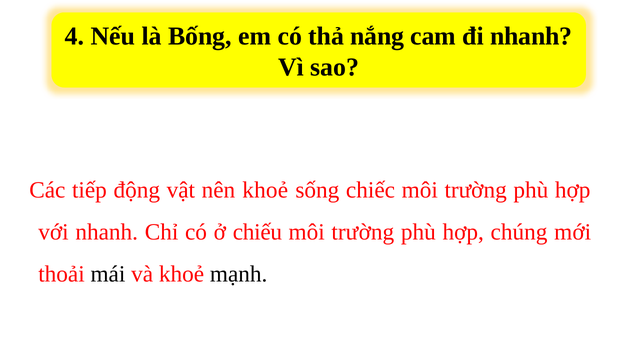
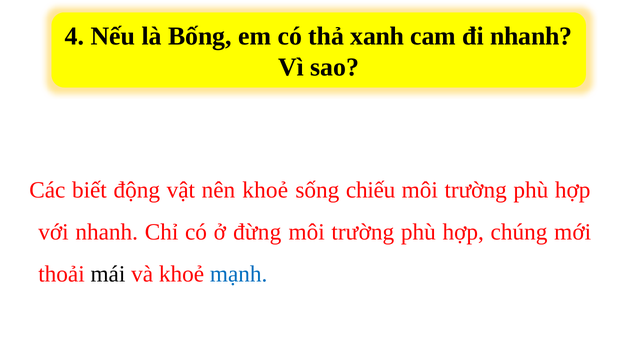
nắng: nắng -> xanh (377, 36)
tiếp: tiếp -> biết (89, 190)
chiếc: chiếc -> chiếu (371, 190)
chiếu: chiếu -> đừng (257, 232)
mạnh colour: black -> blue (239, 274)
